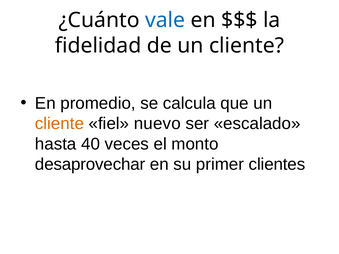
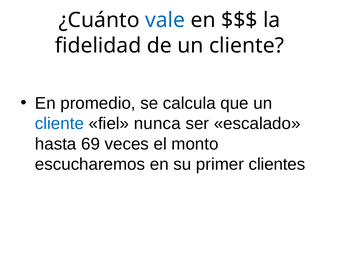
cliente colour: orange -> blue (59, 124)
nuevo: nuevo -> nunca (157, 124)
40: 40 -> 69 (91, 144)
desaprovechar: desaprovechar -> escucharemos (90, 164)
